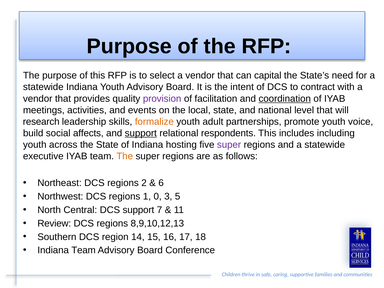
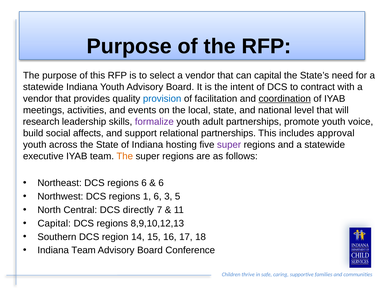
provision colour: purple -> blue (162, 99)
formalize colour: orange -> purple (154, 122)
support underline: present -> none (141, 133)
relational respondents: respondents -> partnerships (228, 133)
including: including -> approval (336, 133)
regions 2: 2 -> 6 (144, 183)
1 0: 0 -> 6 (158, 197)
DCS support: support -> directly (138, 210)
Review: Review -> Capital (54, 223)
